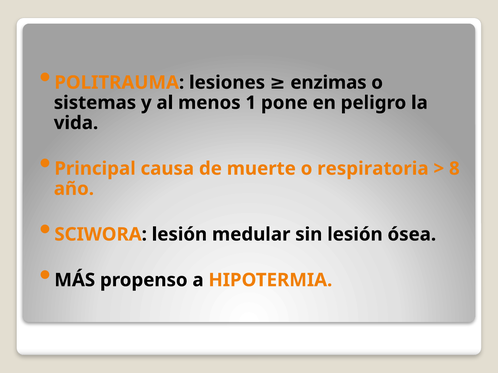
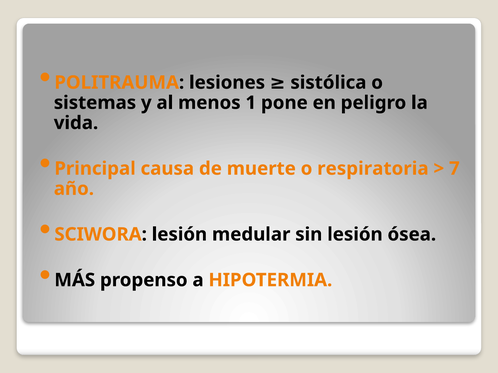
enzimas: enzimas -> sistólica (328, 83)
8: 8 -> 7 (454, 169)
